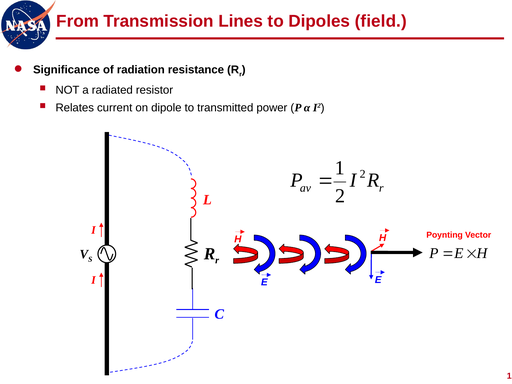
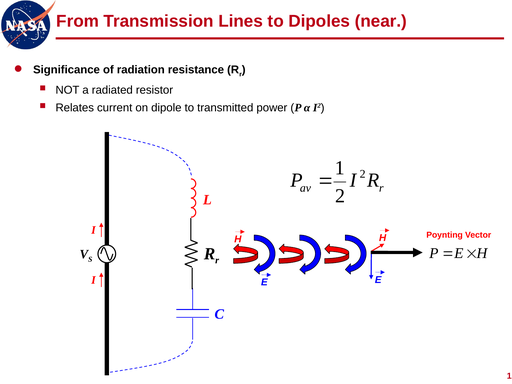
field: field -> near (381, 21)
